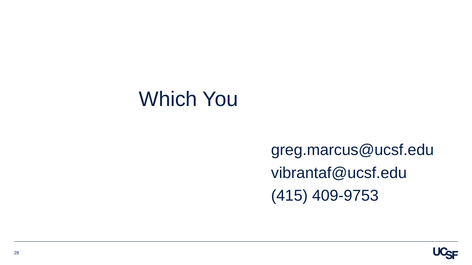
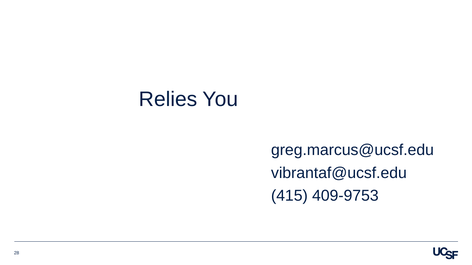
Which: Which -> Relies (168, 100)
